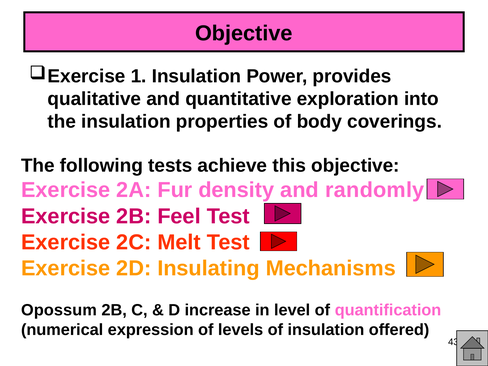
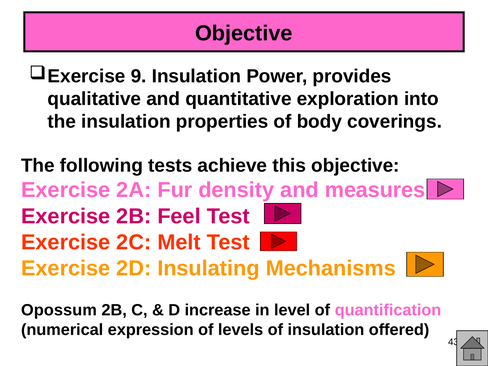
1: 1 -> 9 (139, 76)
randomly: randomly -> measures (375, 190)
